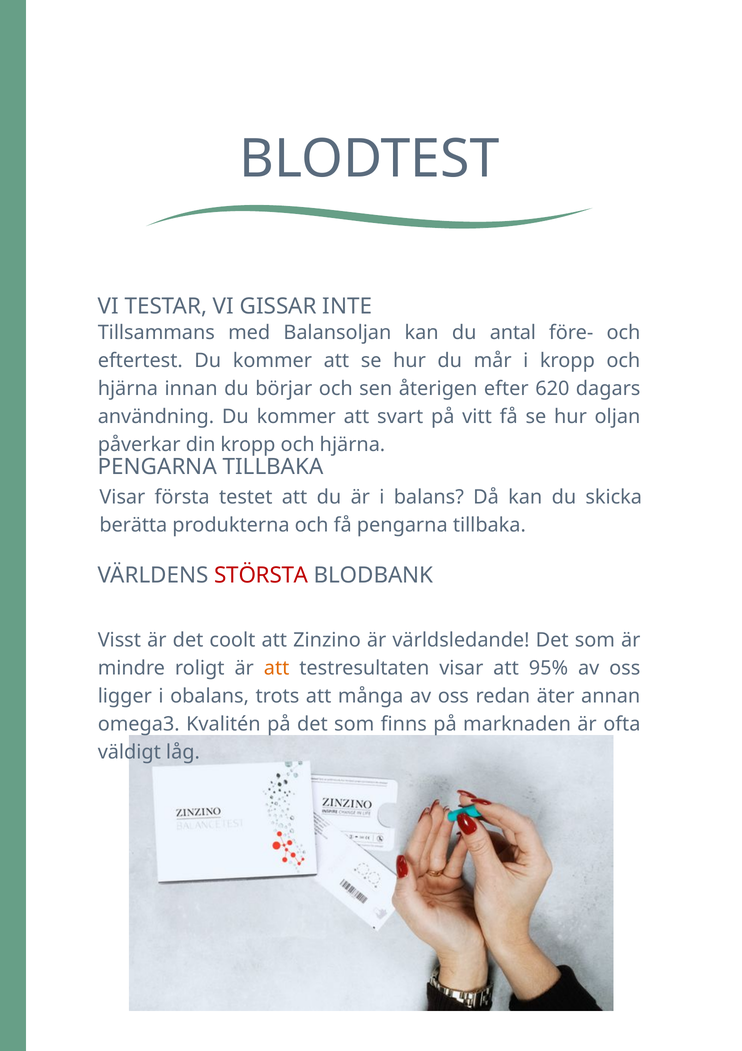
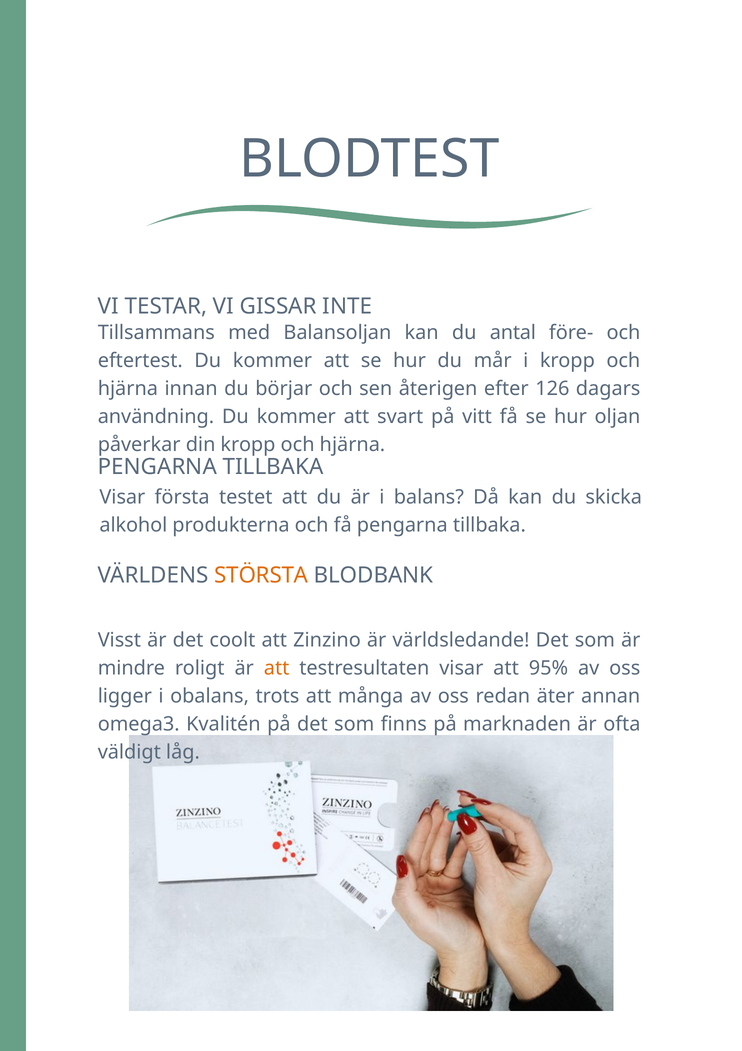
620: 620 -> 126 (552, 388)
berätta: berätta -> alkohol (133, 525)
STÖRSTA colour: red -> orange (261, 575)
